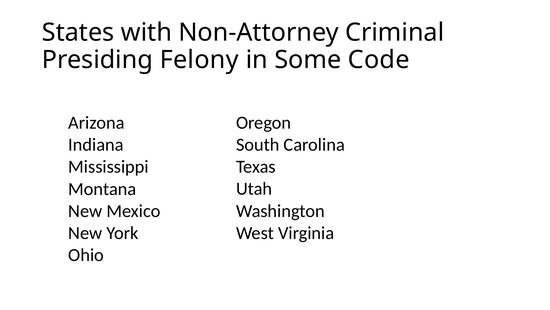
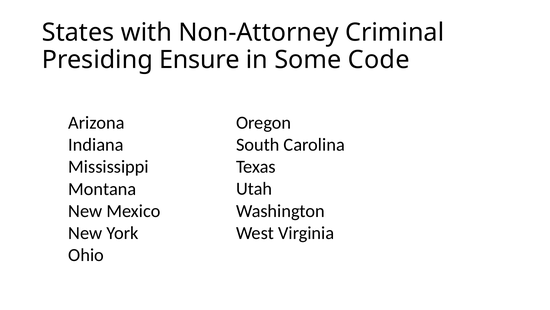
Felony: Felony -> Ensure (199, 60)
